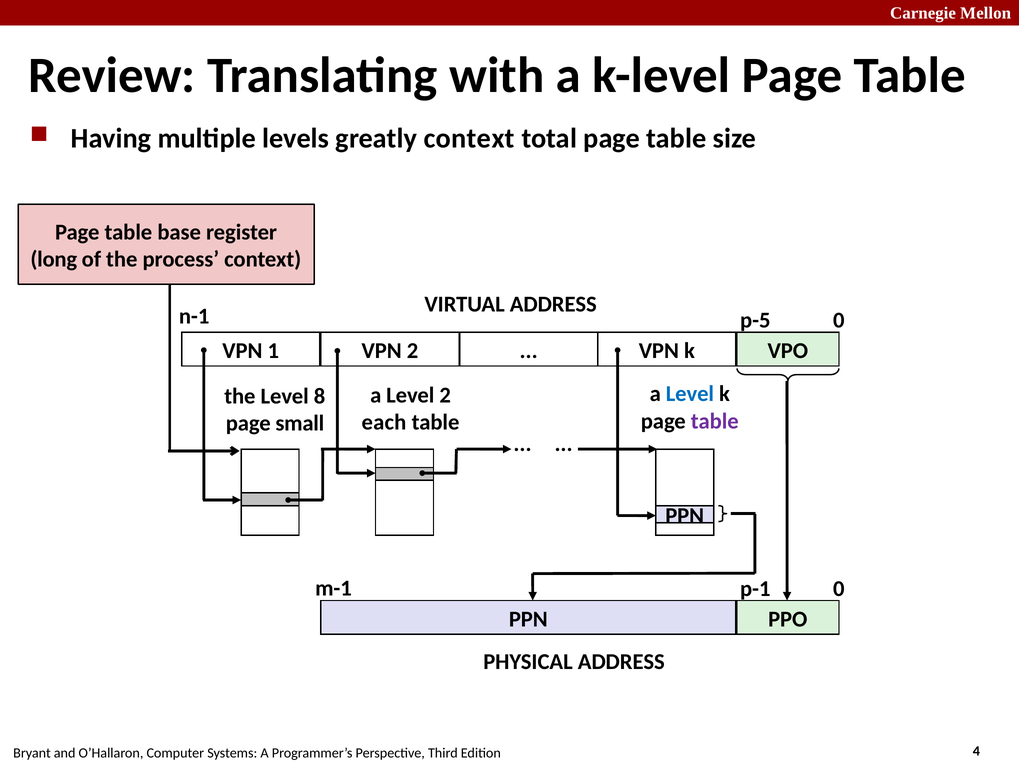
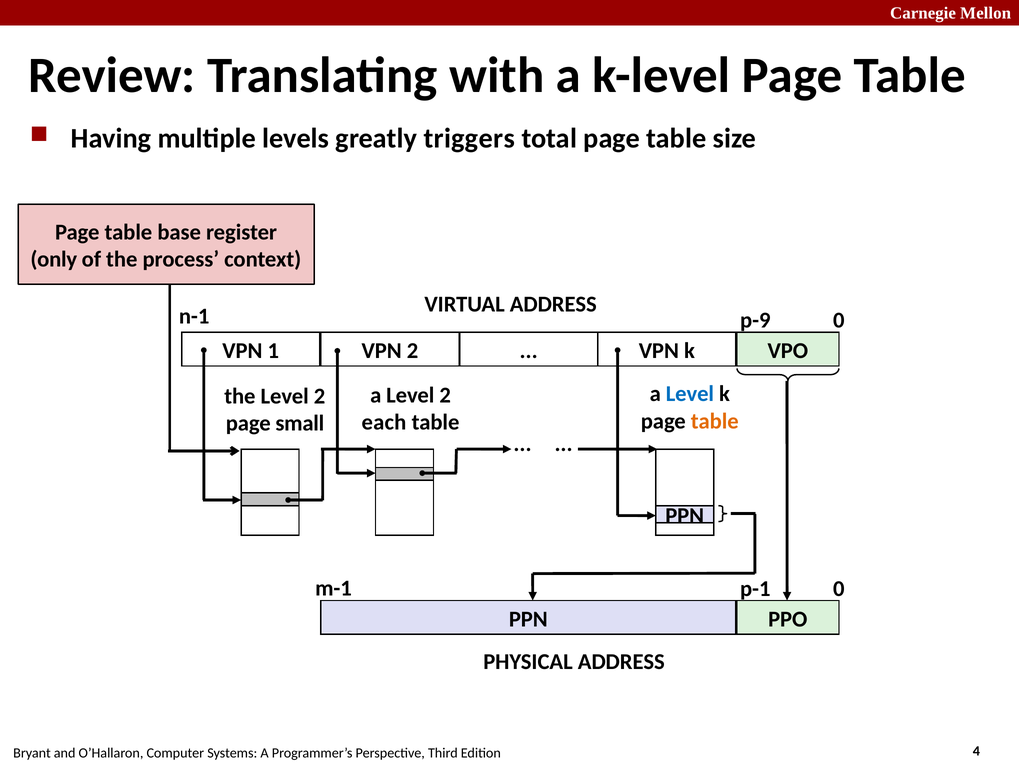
greatly context: context -> triggers (469, 138)
long: long -> only (54, 260)
p-5: p-5 -> p-9 (755, 320)
the Level 8: 8 -> 2 (320, 396)
table colour: purple -> orange (715, 421)
